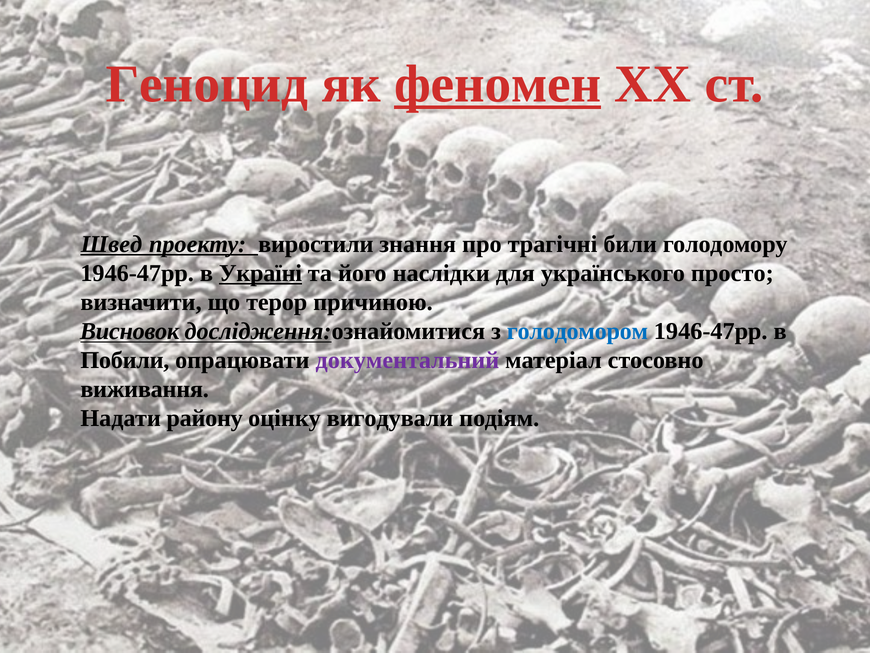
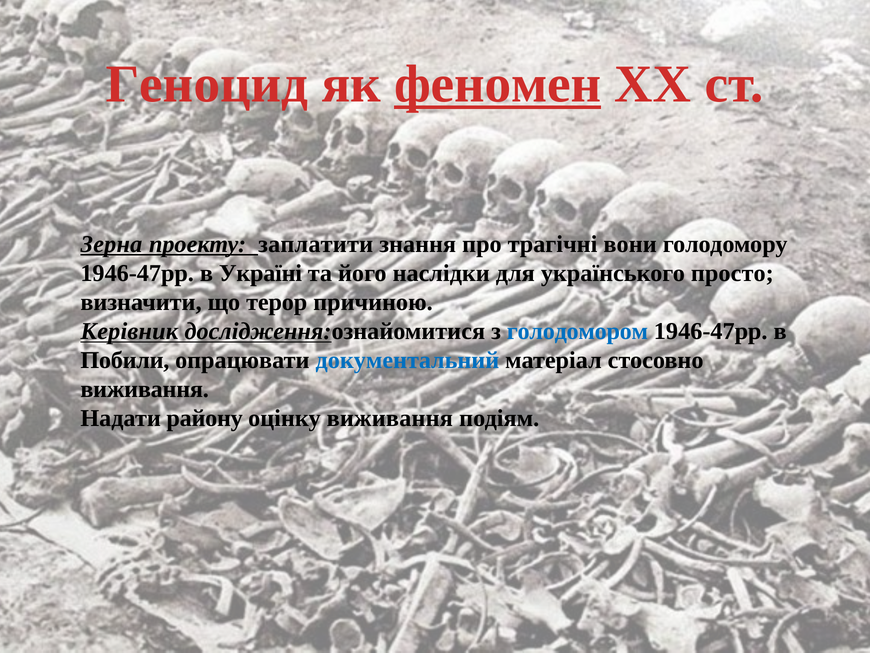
Швед: Швед -> Зерна (112, 244)
виростили: виростили -> заплатити (316, 244)
били: били -> вони (630, 244)
Україні underline: present -> none (260, 273)
Висновок: Висновок -> Керівник (129, 331)
документальний colour: purple -> blue (407, 360)
оцінку вигодували: вигодували -> виживання (390, 418)
